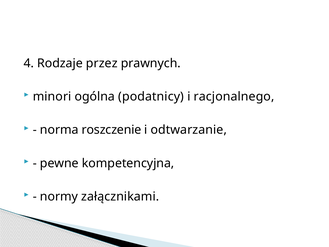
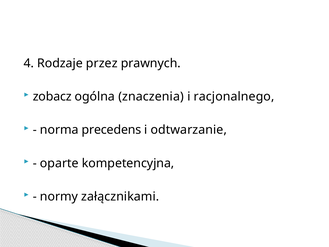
minori: minori -> zobacz (52, 96)
podatnicy: podatnicy -> znaczenia (151, 96)
roszczenie: roszczenie -> precedens (111, 130)
pewne: pewne -> oparte (59, 163)
